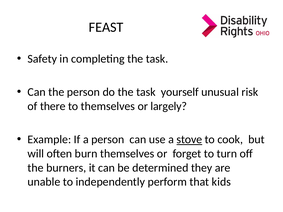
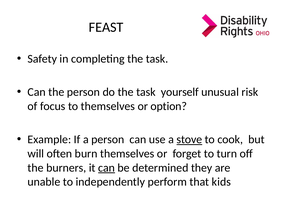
there: there -> focus (53, 106)
largely: largely -> option (169, 106)
can underline: none -> present (107, 168)
